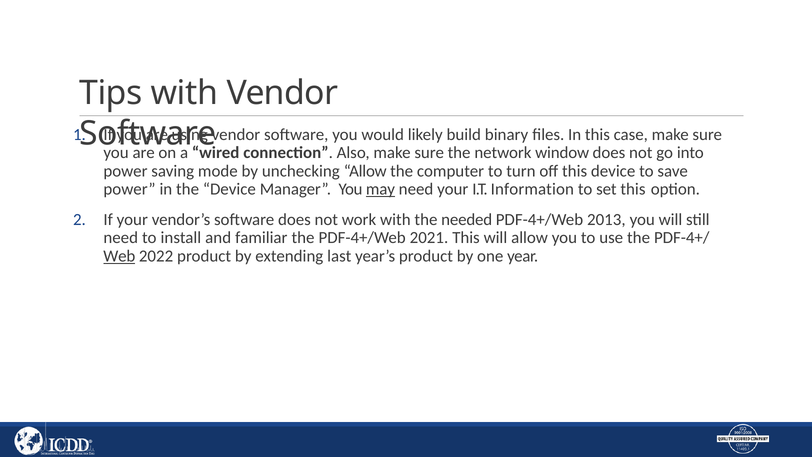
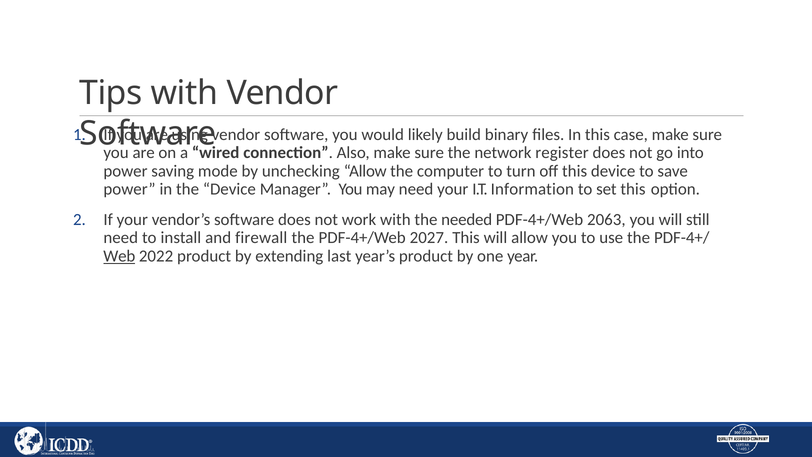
window: window -> register (562, 153)
may underline: present -> none (380, 189)
2013: 2013 -> 2063 (606, 219)
familiar: familiar -> firewall (261, 238)
2021: 2021 -> 2027 (429, 238)
